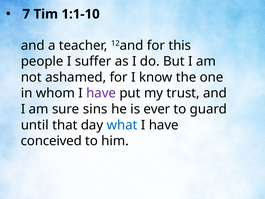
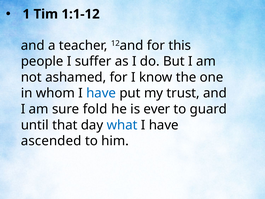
7: 7 -> 1 (26, 14)
1:1-10: 1:1-10 -> 1:1-12 (81, 14)
have colour: purple -> blue (101, 93)
sins: sins -> fold (95, 109)
conceived: conceived -> ascended (51, 141)
